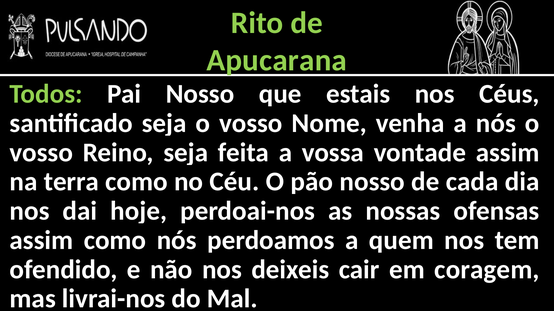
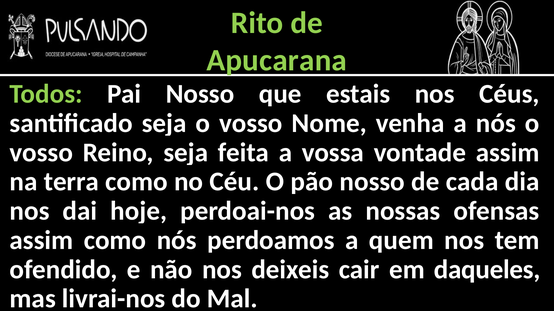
coragem: coragem -> daqueles (487, 270)
